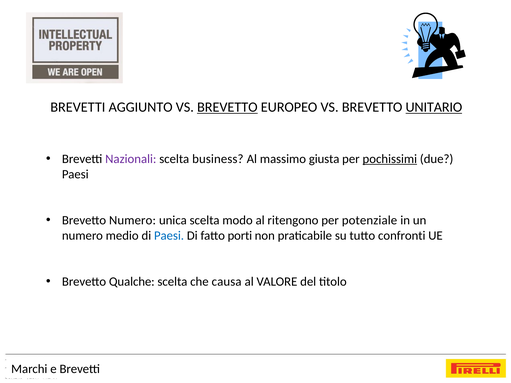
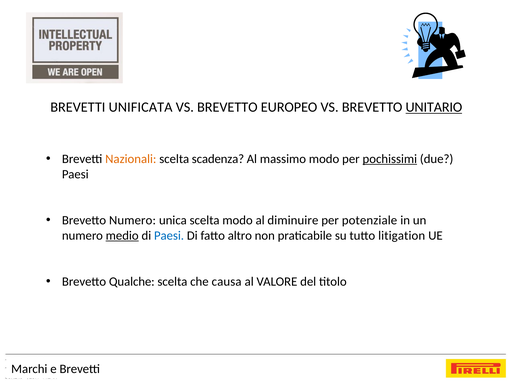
AGGIUNTO: AGGIUNTO -> UNIFICATA (141, 107)
BREVETTO underline: present -> none (227, 107)
Nazionali colour: purple -> orange (131, 159)
business: business -> scadenza (218, 159)
massimo giusta: giusta -> modo (324, 159)
ritengono: ritengono -> diminuire (293, 220)
medio underline: none -> present (122, 236)
porti: porti -> altro (240, 236)
confronti: confronti -> litigation (402, 236)
